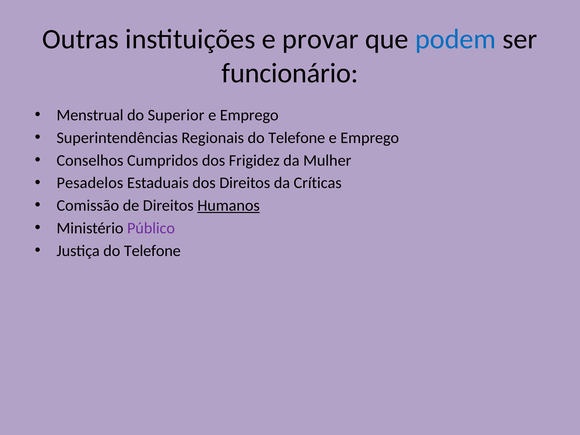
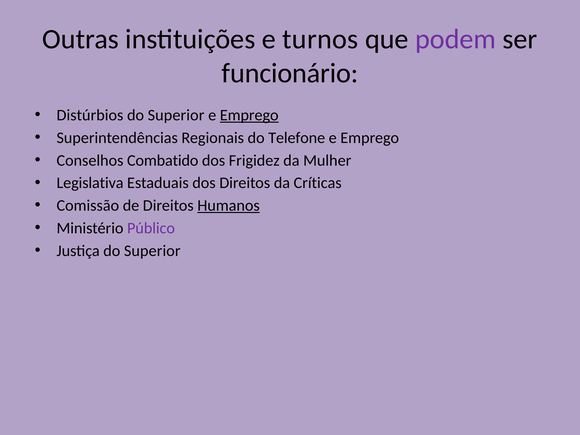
provar: provar -> turnos (320, 39)
podem colour: blue -> purple (456, 39)
Menstrual: Menstrual -> Distúrbios (90, 115)
Emprego underline: none -> present (249, 115)
Cumpridos: Cumpridos -> Combatido (163, 160)
Pesadelos: Pesadelos -> Legislativa (90, 183)
Justiça do Telefone: Telefone -> Superior (152, 251)
